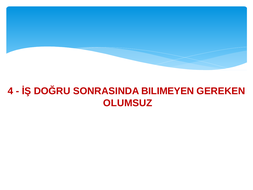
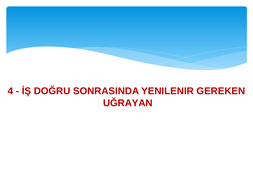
BILIMEYEN: BILIMEYEN -> YENILENIR (168, 91)
OLUMSUZ: OLUMSUZ -> UĞRAYAN (128, 103)
